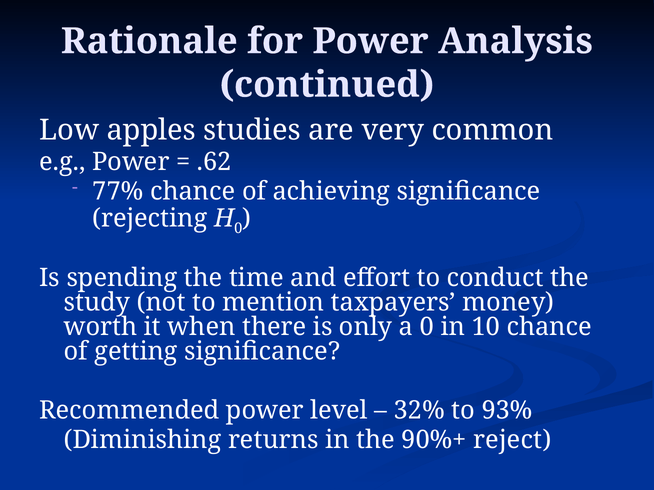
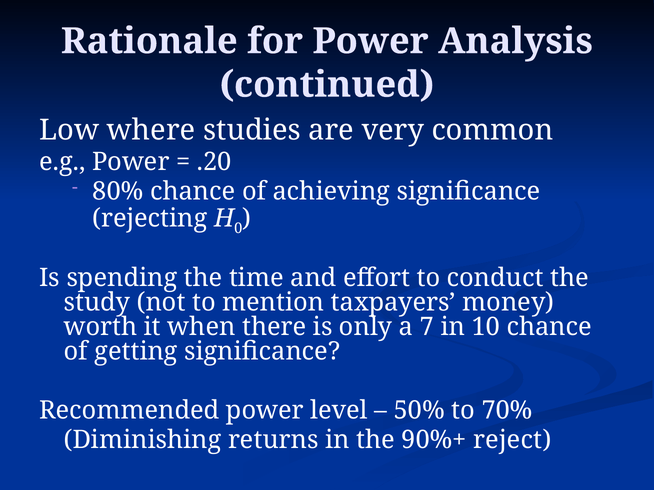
apples: apples -> where (151, 130)
.62: .62 -> .20 (214, 162)
77%: 77% -> 80% (118, 191)
a 0: 0 -> 7 (427, 327)
32%: 32% -> 50% (419, 411)
93%: 93% -> 70% (507, 411)
